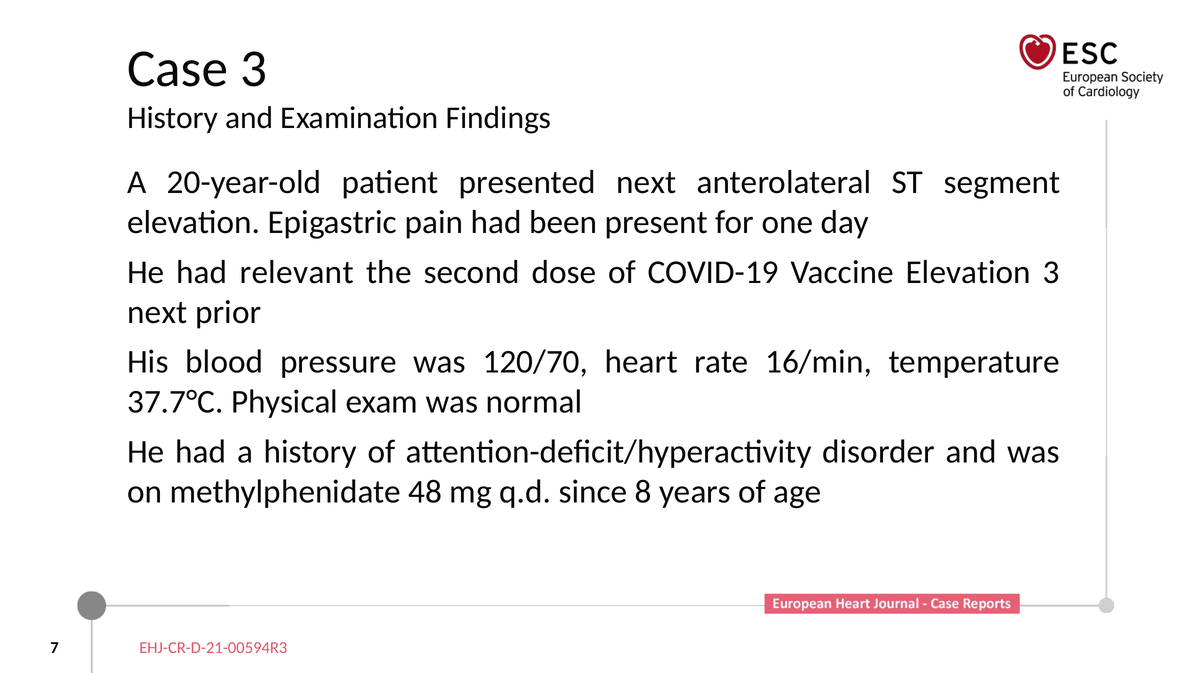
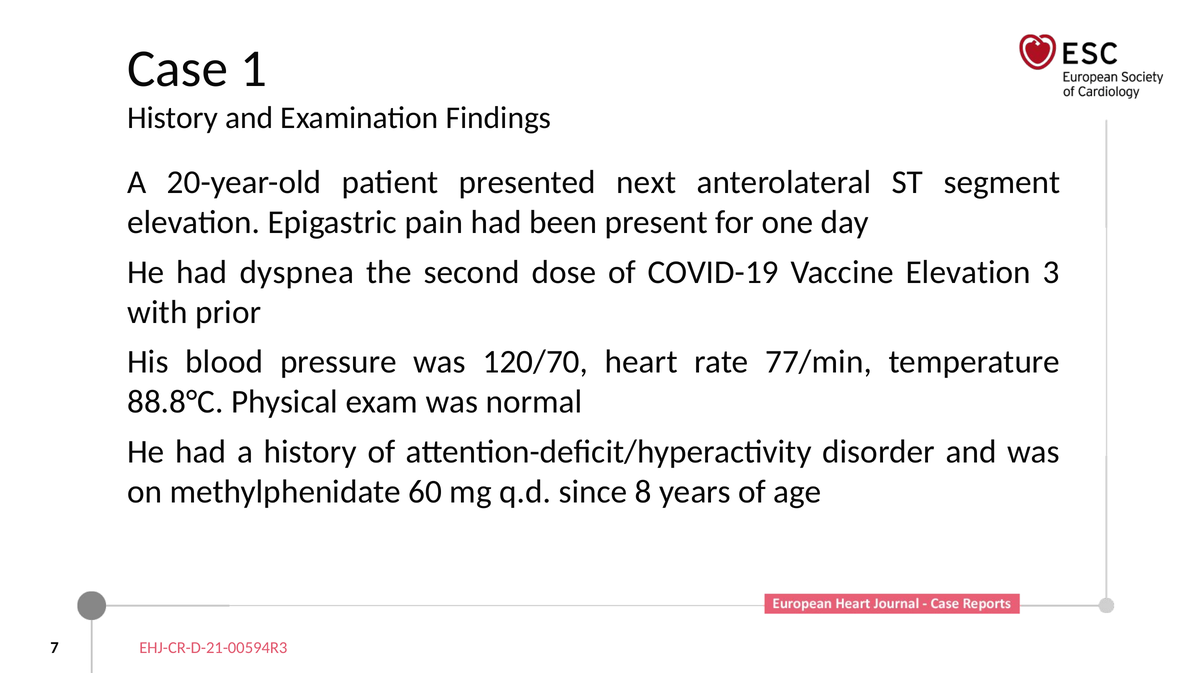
Case 3: 3 -> 1 (254, 69)
relevant: relevant -> dyspnea (297, 272)
next: next -> with (157, 312)
16/min: 16/min -> 77/min (819, 362)
37.7°C: 37.7°C -> 88.8°C (175, 402)
48: 48 -> 60 (425, 492)
